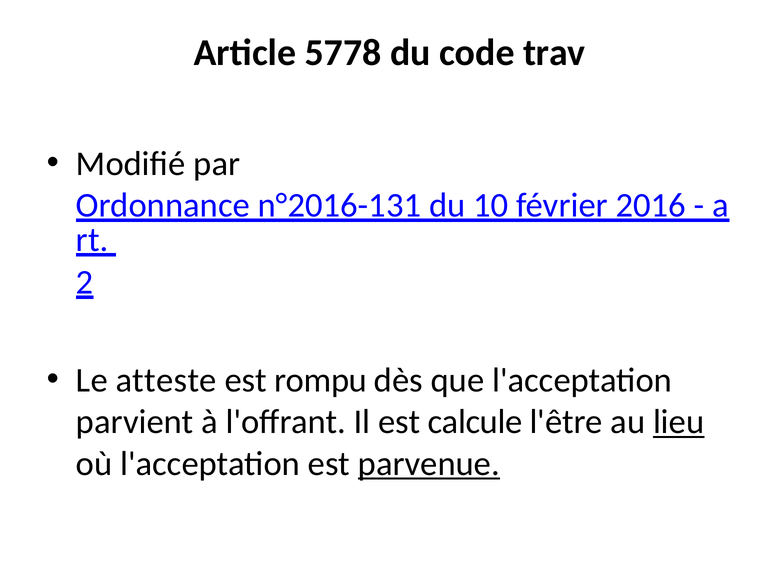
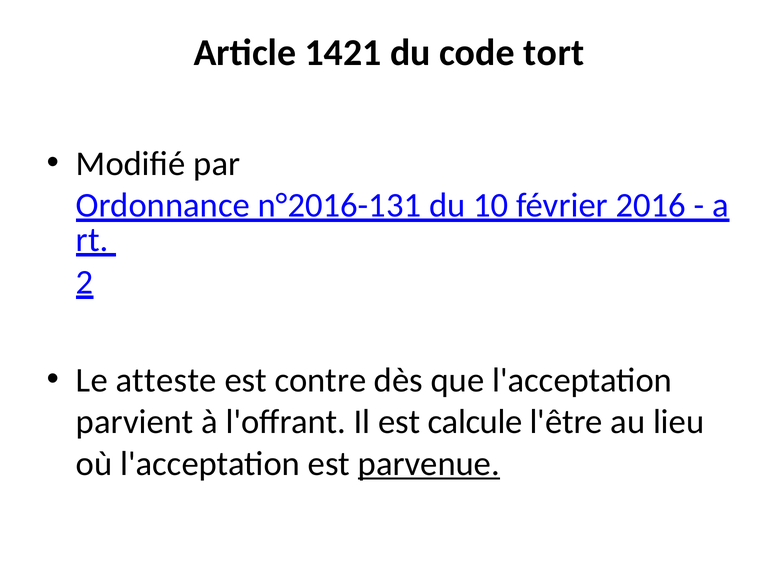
5778: 5778 -> 1421 (343, 53)
trav: trav -> tort (554, 53)
rompu: rompu -> contre (320, 380)
lieu underline: present -> none (679, 421)
